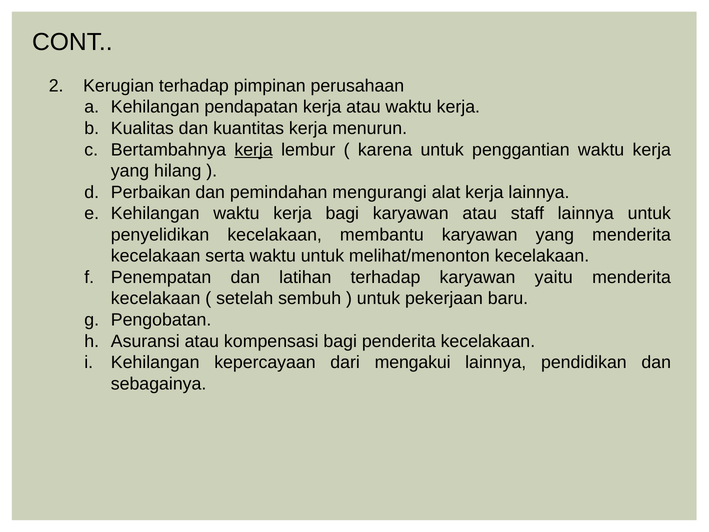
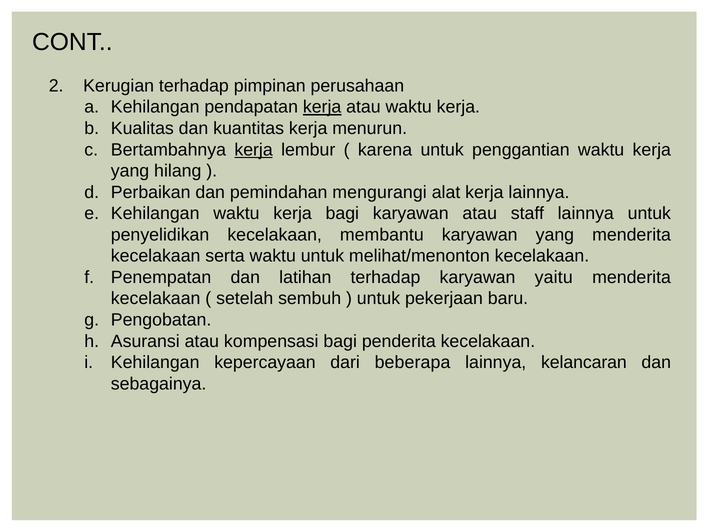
kerja underline: none -> present (322, 107)
mengakui: mengakui -> beberapa (413, 362)
pendidikan: pendidikan -> kelancaran (584, 362)
